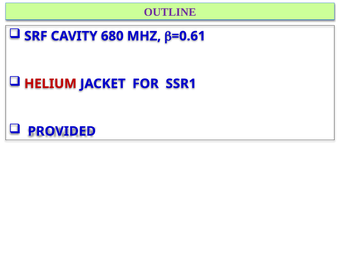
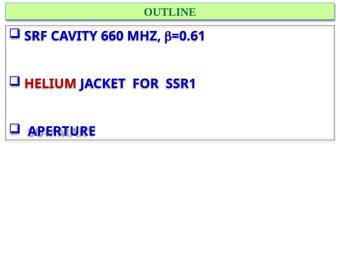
OUTLINE colour: purple -> green (170, 12)
680: 680 -> 660 (112, 36)
PROVIDED: PROVIDED -> APERTURE (62, 131)
